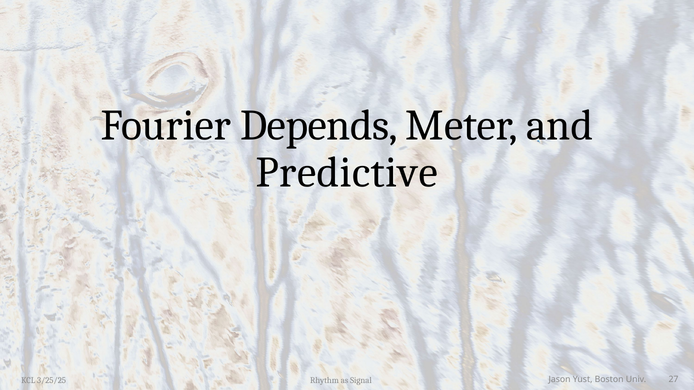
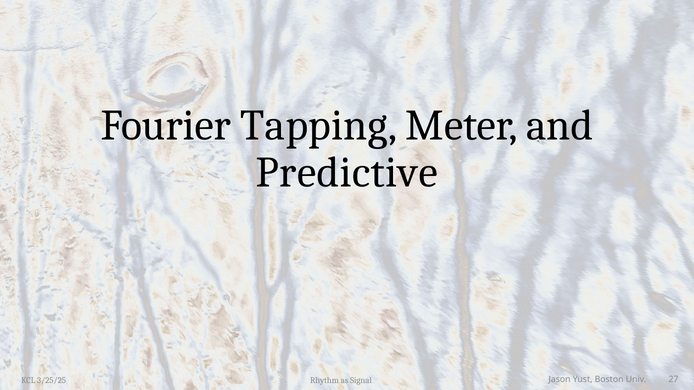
Depends: Depends -> Tapping (319, 126)
